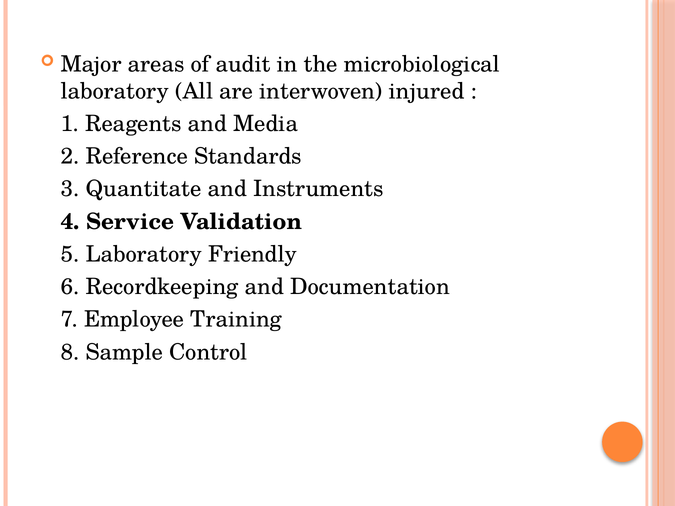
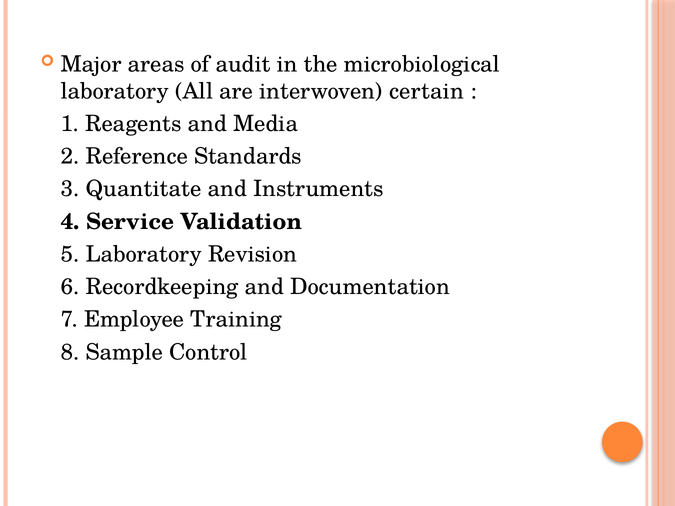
injured: injured -> certain (426, 91)
Friendly: Friendly -> Revision (253, 254)
